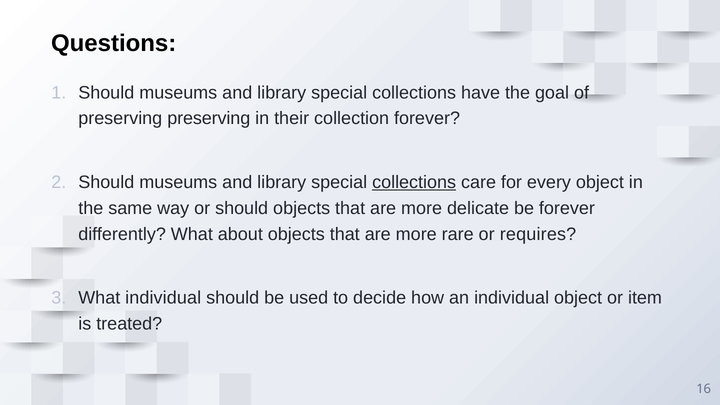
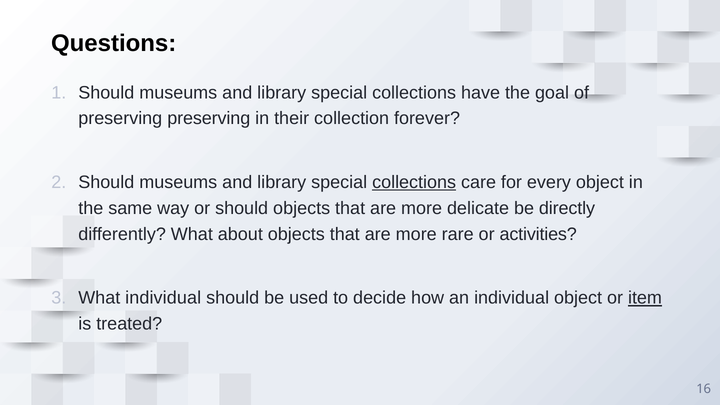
be forever: forever -> directly (567, 208)
requires: requires -> activities (538, 234)
item underline: none -> present (645, 298)
